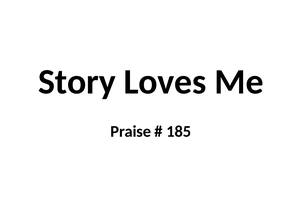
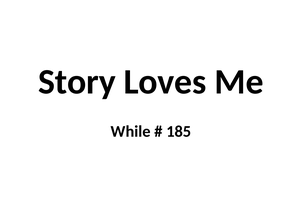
Praise: Praise -> While (131, 132)
